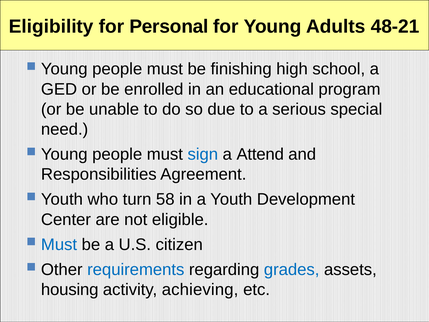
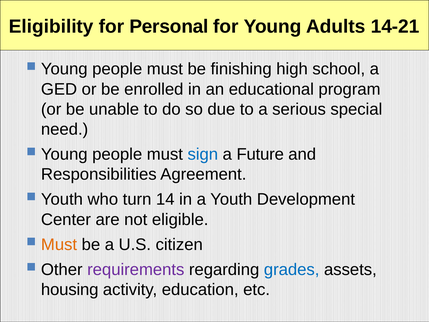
48-21: 48-21 -> 14-21 (395, 26)
Attend: Attend -> Future (260, 154)
58: 58 -> 14 (165, 199)
Must colour: blue -> orange (59, 244)
requirements colour: blue -> purple (136, 269)
achieving: achieving -> education (200, 289)
